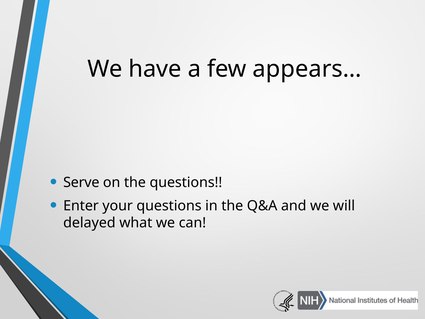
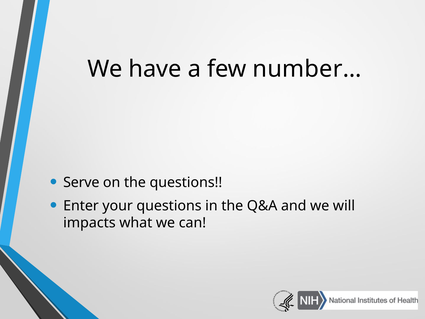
appears…: appears… -> number… (307, 69)
delayed: delayed -> impacts (89, 223)
